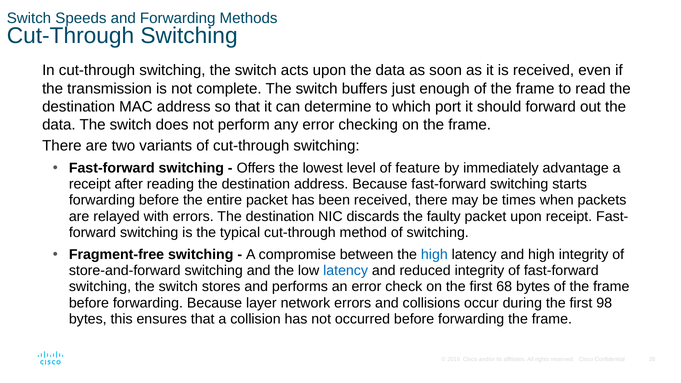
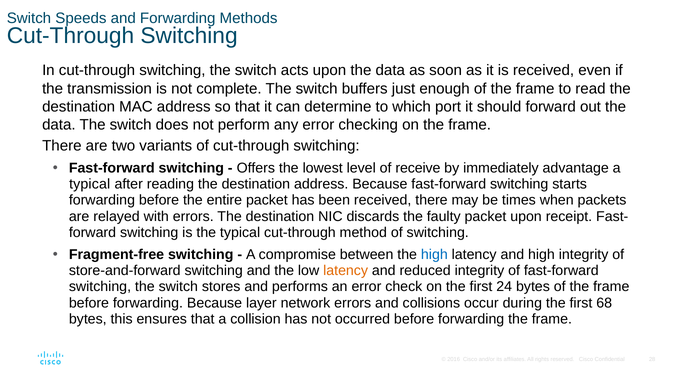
feature: feature -> receive (418, 168)
receipt: receipt -> typical (90, 184)
latency colour: blue -> orange (346, 271)
68: 68 -> 24 (504, 287)
98: 98 -> 68 (604, 303)
